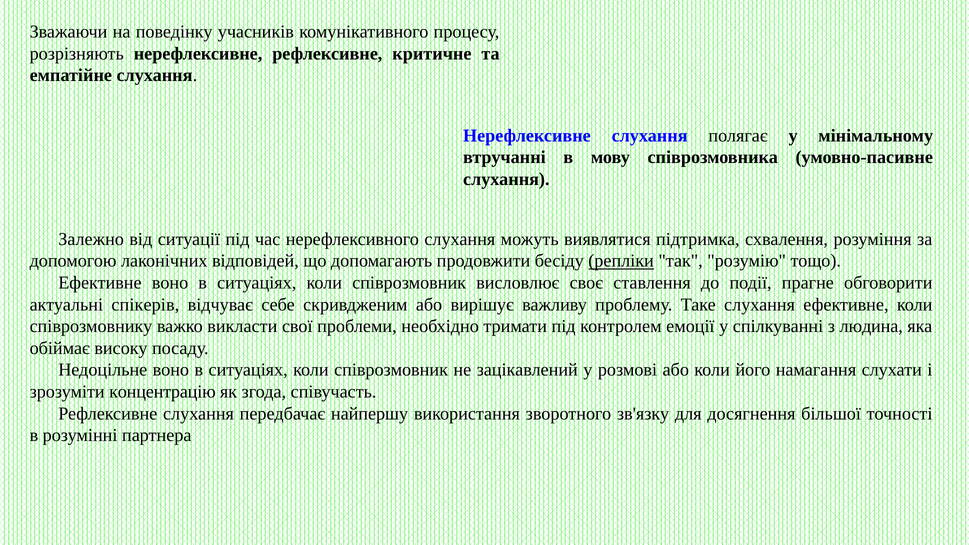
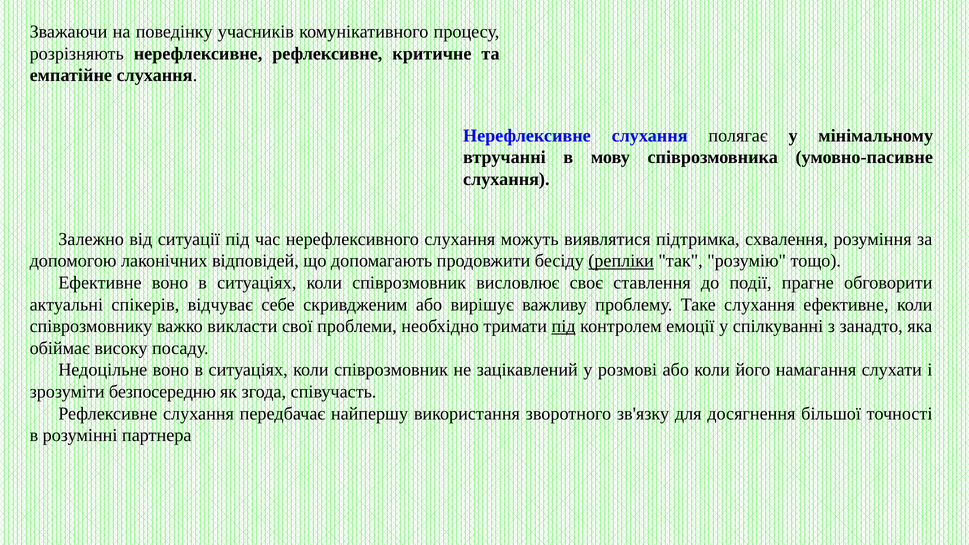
під underline: none -> present (564, 326)
людина: людина -> занадто (871, 326)
концентрацію: концентрацію -> безпосередню (162, 392)
